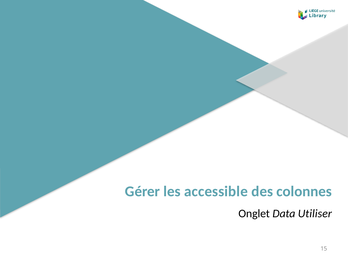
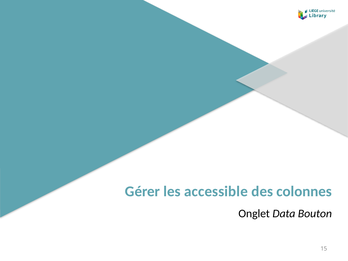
Utiliser: Utiliser -> Bouton (315, 214)
